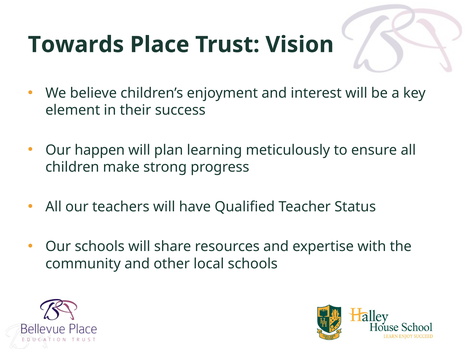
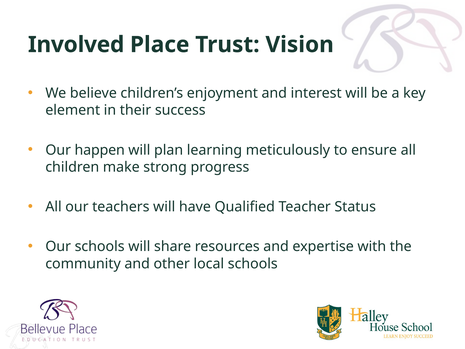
Towards: Towards -> Involved (76, 45)
